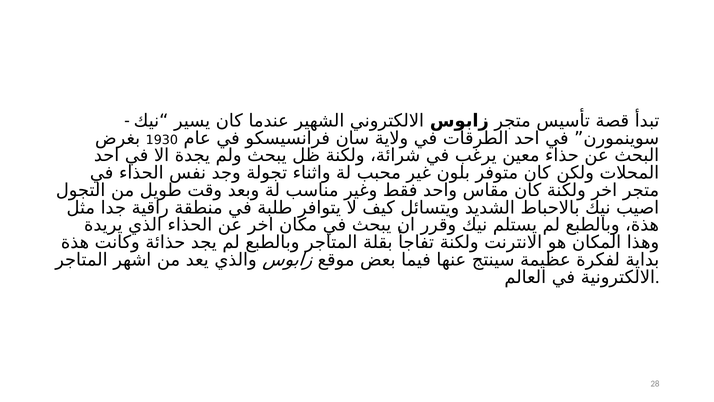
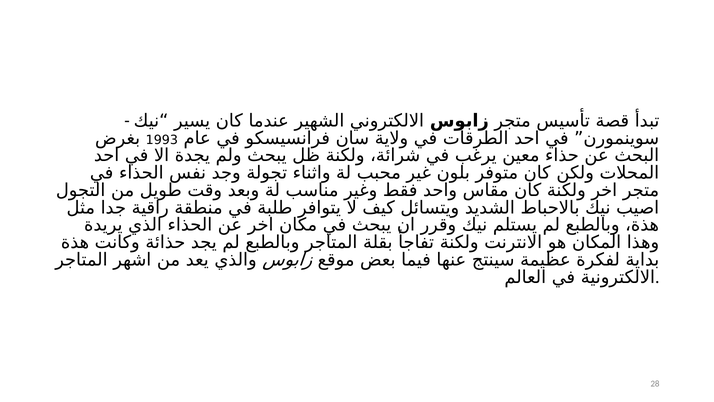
1930: 1930 -> 1993 (162, 140)
